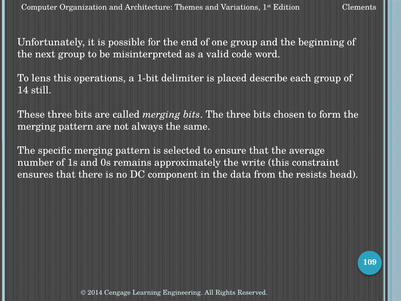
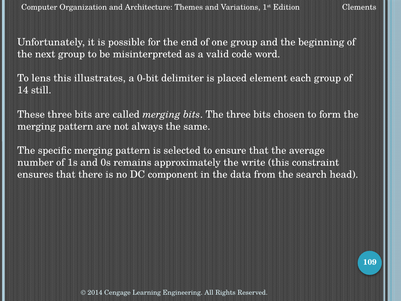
operations: operations -> illustrates (100, 78)
1-bit: 1-bit -> 0-bit (148, 78)
describe: describe -> element (268, 78)
resists: resists -> search (311, 174)
